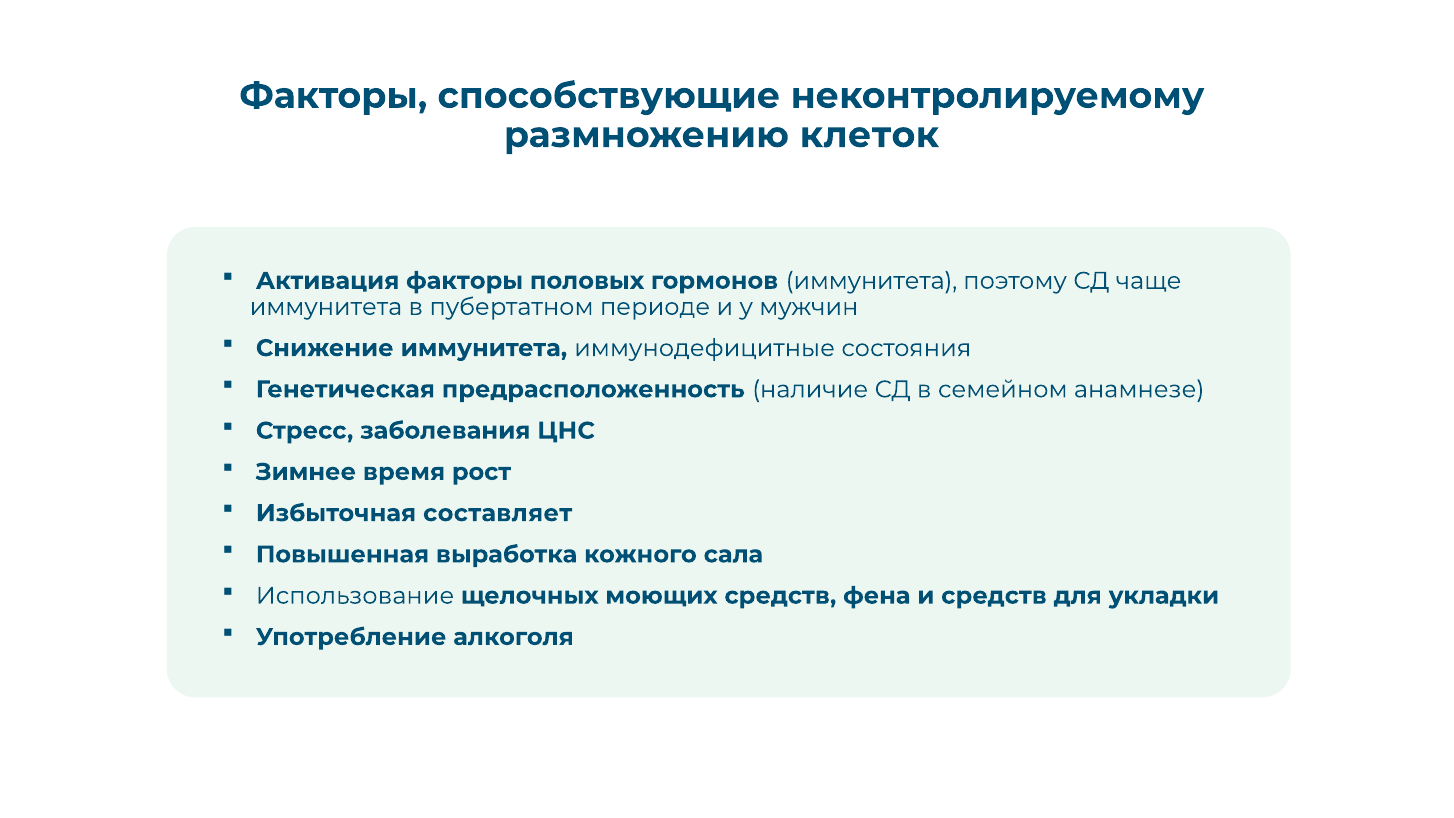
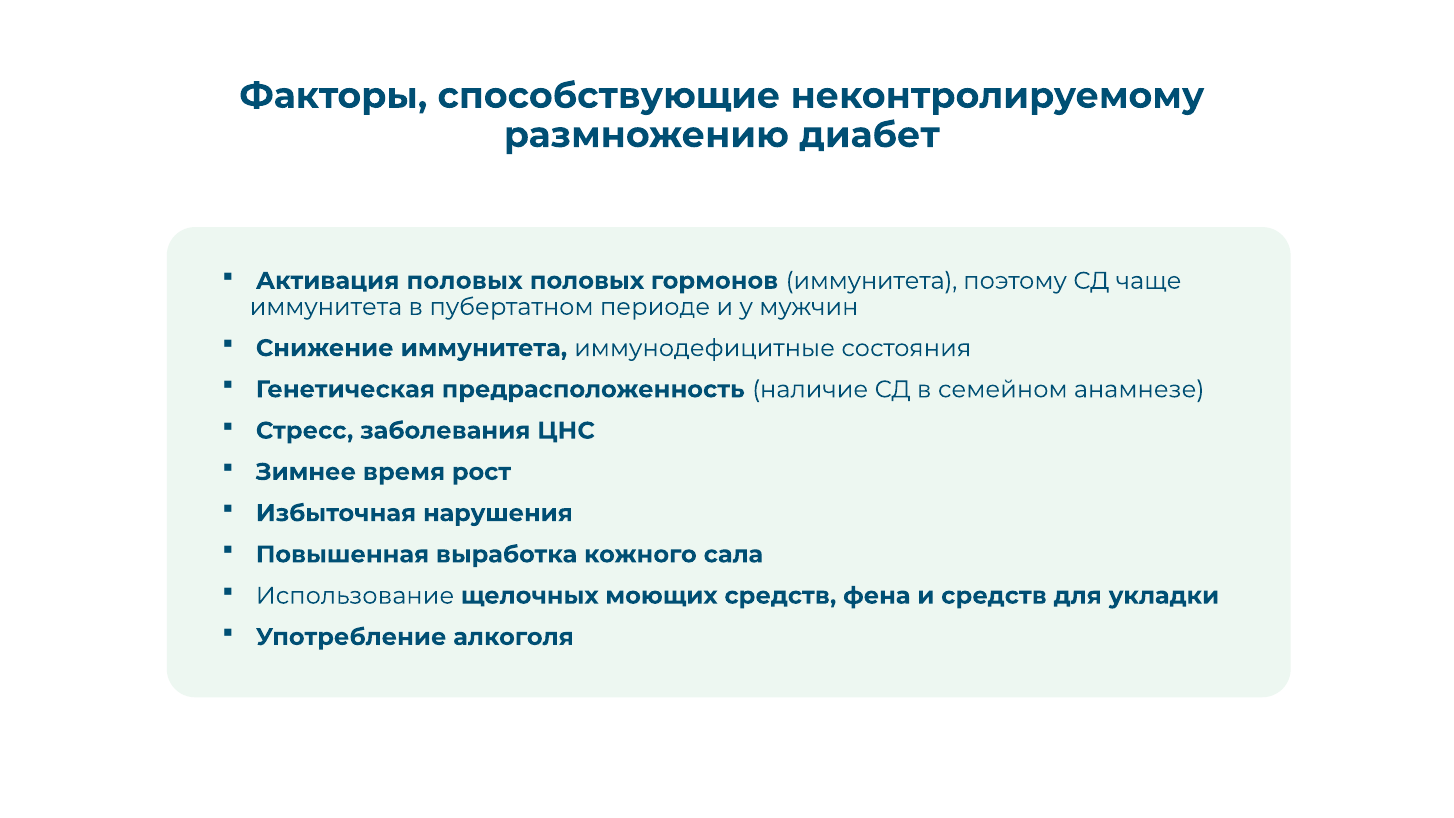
клеток: клеток -> диабет (870, 135)
Активация факторы: факторы -> половых (465, 281)
составляет: составляет -> нарушения (498, 513)
